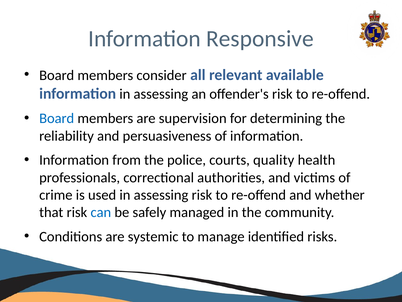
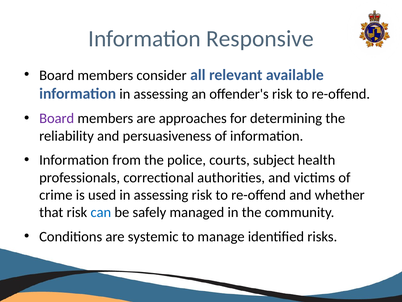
Board colour: blue -> purple (57, 118)
supervision: supervision -> approaches (193, 118)
quality: quality -> subject (274, 160)
